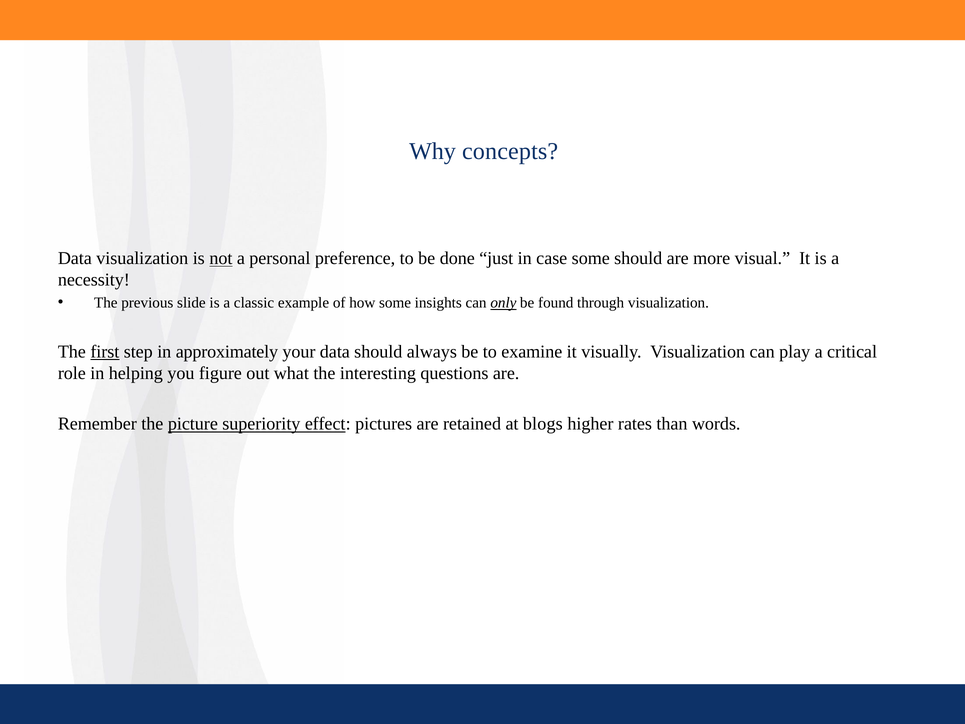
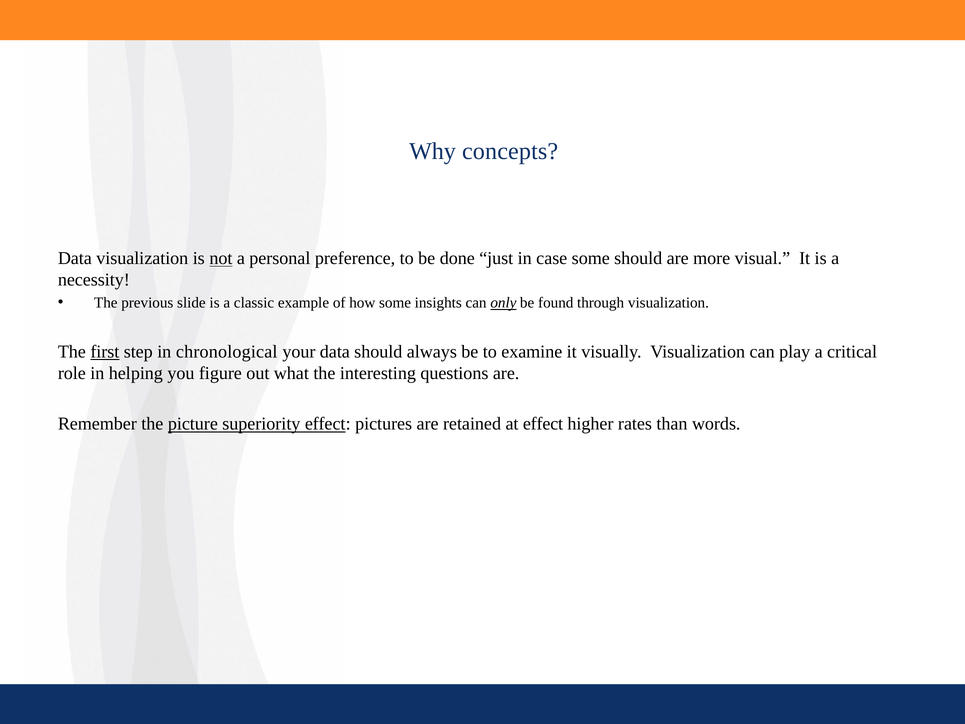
approximately: approximately -> chronological (227, 352)
at blogs: blogs -> effect (543, 424)
